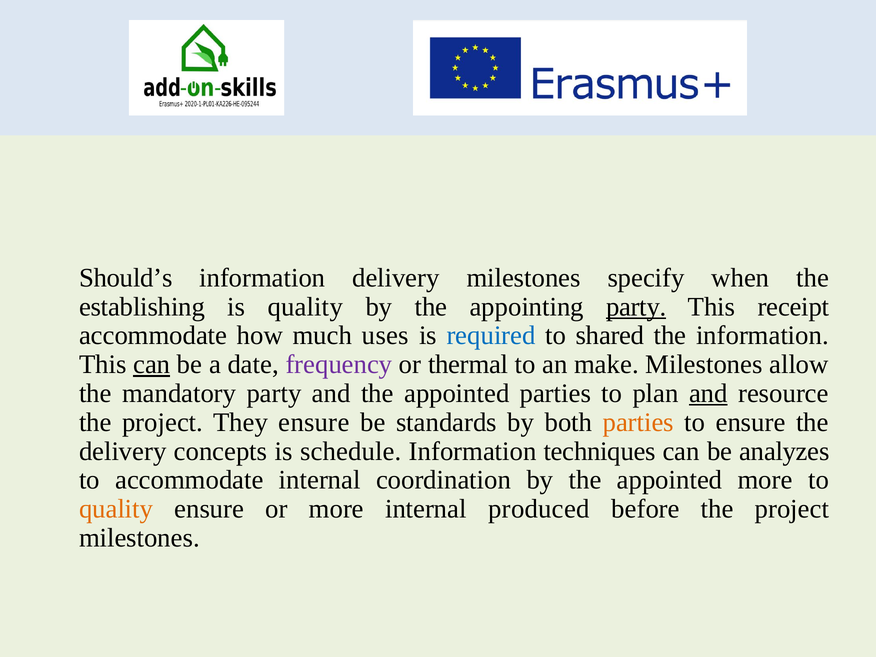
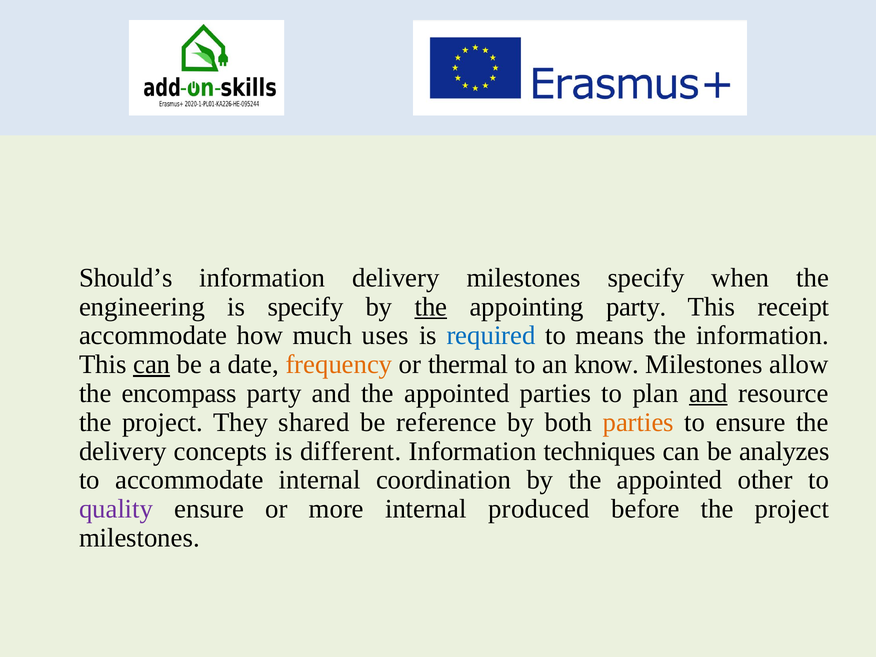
establishing: establishing -> engineering (142, 307)
is quality: quality -> specify (305, 307)
the underline: none -> present (431, 307)
party underline: present -> none (636, 307)
shared: shared -> means (610, 336)
frequency colour: purple -> orange (339, 365)
make: make -> know (607, 365)
mandatory: mandatory -> encompass (179, 393)
They ensure: ensure -> shared (314, 422)
standards: standards -> reference (446, 422)
schedule: schedule -> different (351, 451)
appointed more: more -> other (765, 480)
quality colour: orange -> purple (116, 509)
